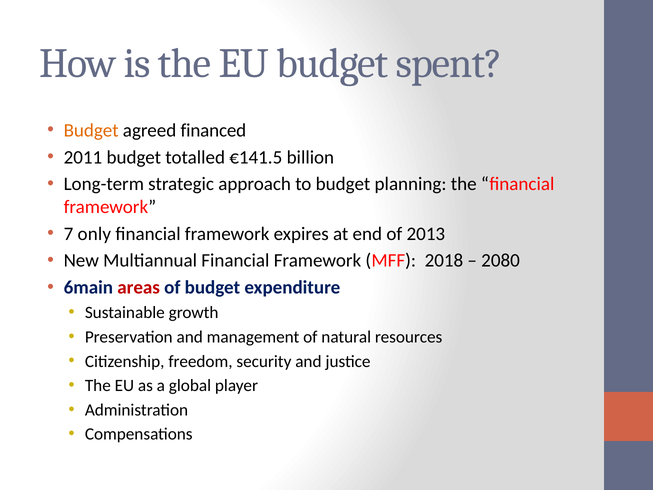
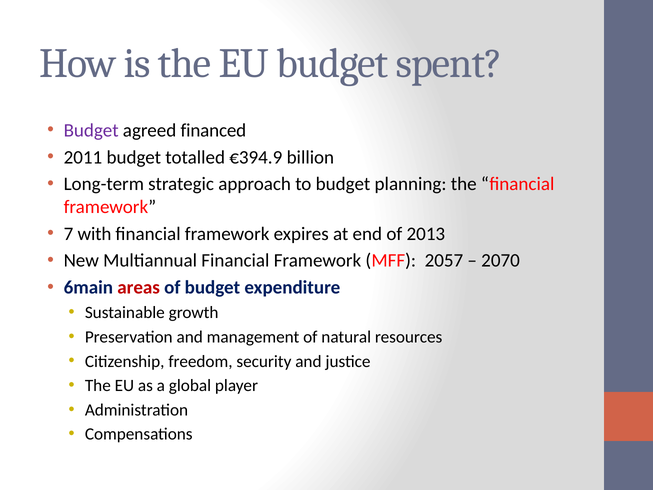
Budget colour: orange -> purple (91, 130)
€141.5: €141.5 -> €394.9 (256, 157)
only: only -> with (94, 234)
2018: 2018 -> 2057 (444, 261)
2080: 2080 -> 2070 (501, 261)
